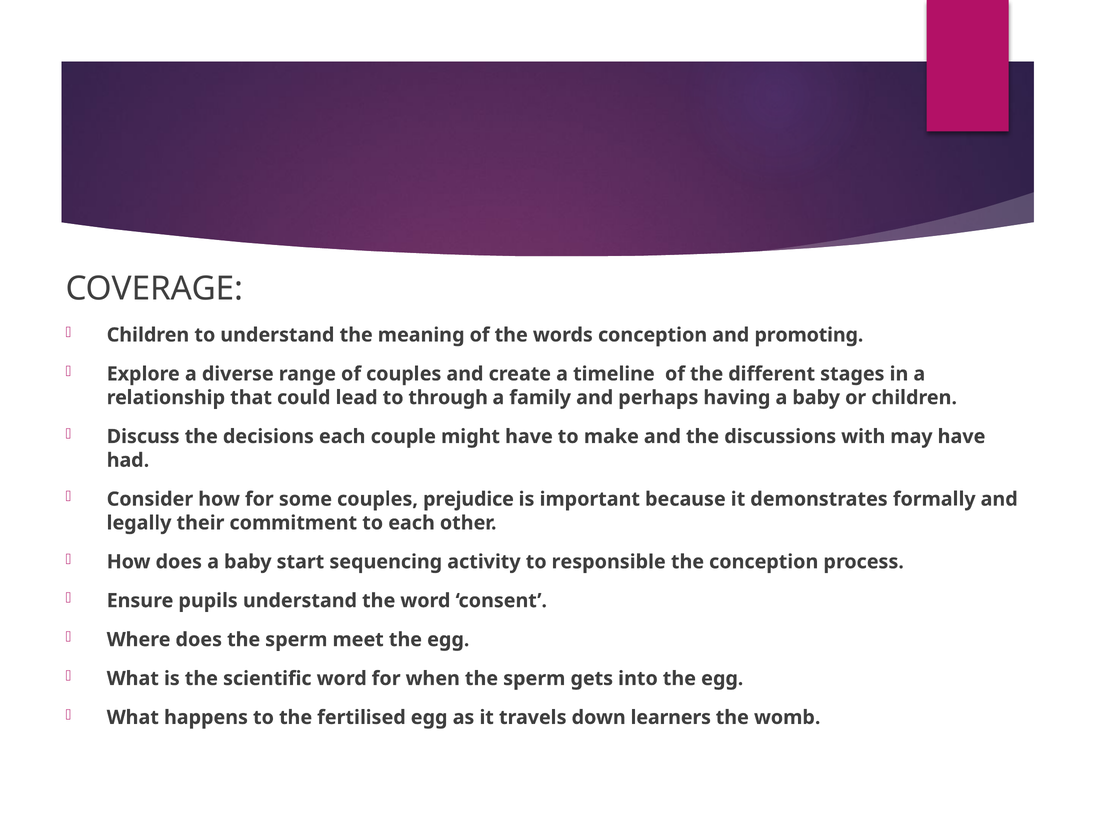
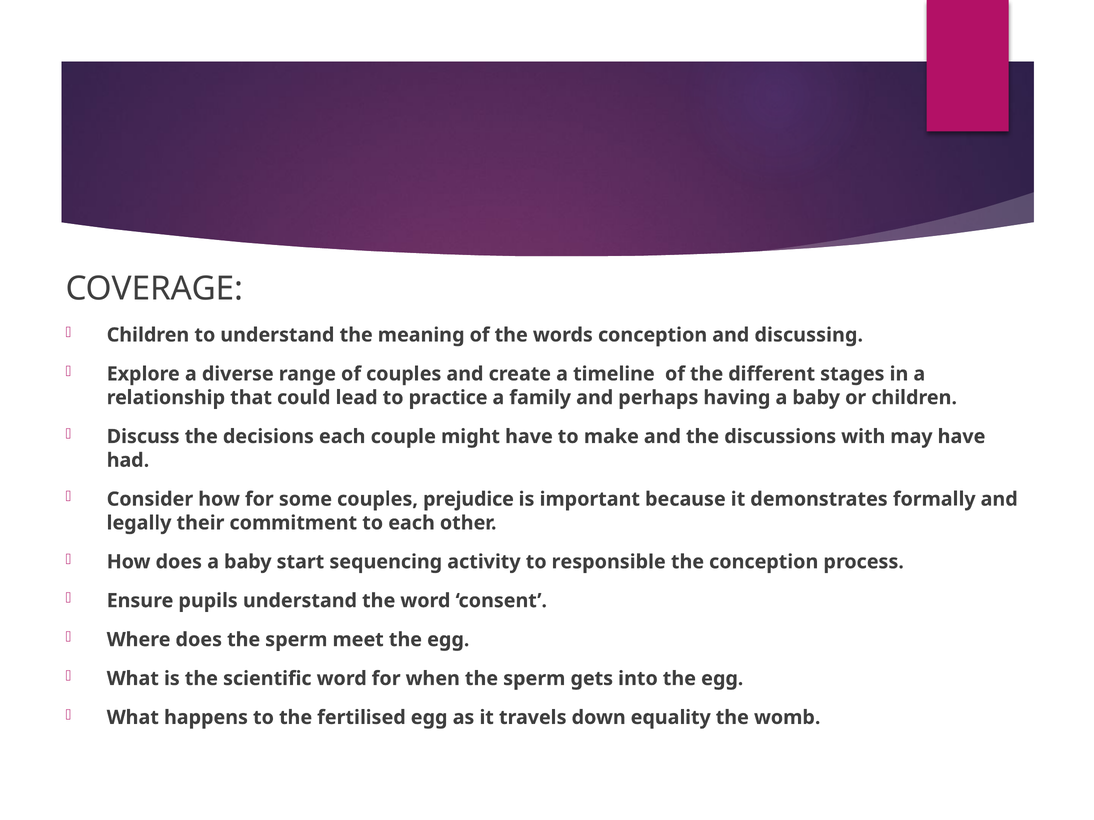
promoting: promoting -> discussing (809, 335)
through: through -> practice (448, 398)
learners: learners -> equality (671, 718)
